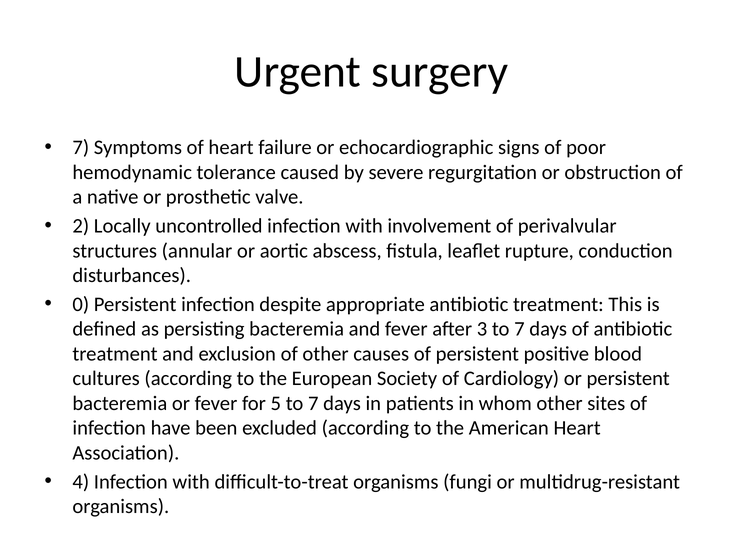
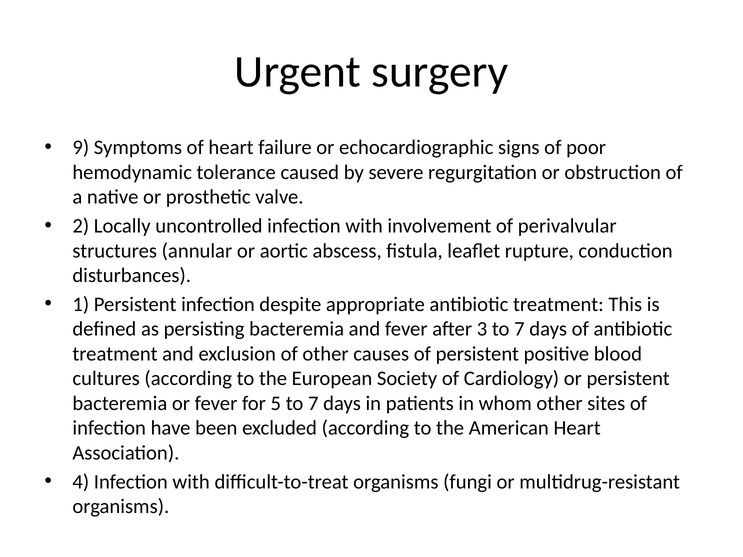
7: 7 -> 9 (81, 148)
0: 0 -> 1 (81, 304)
